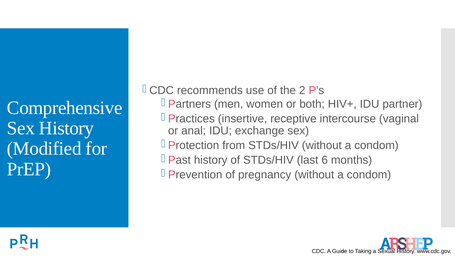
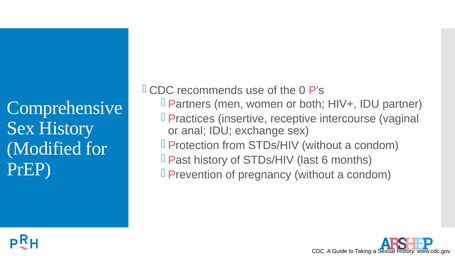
2: 2 -> 0 (302, 90)
